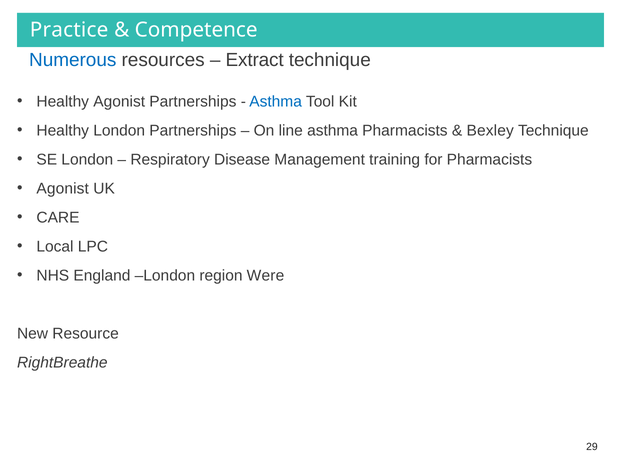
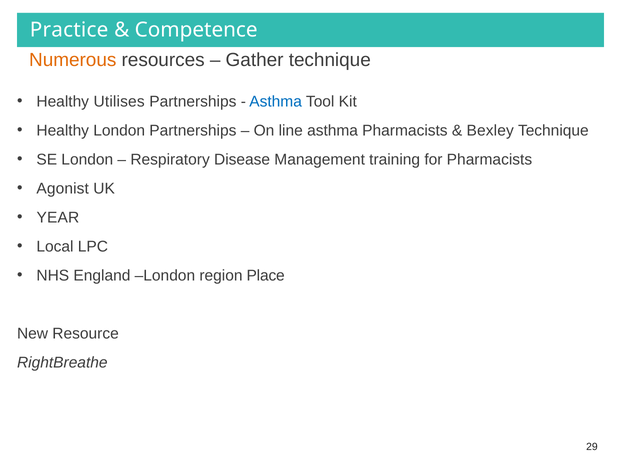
Numerous colour: blue -> orange (73, 60)
Extract: Extract -> Gather (255, 60)
Healthy Agonist: Agonist -> Utilises (119, 101)
CARE: CARE -> YEAR (58, 217)
Were: Were -> Place (266, 275)
